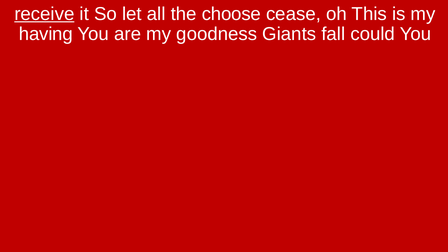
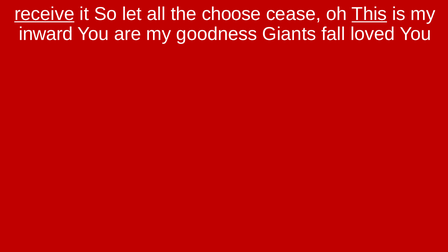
This underline: none -> present (369, 14)
having: having -> inward (46, 34)
could: could -> loved (373, 34)
